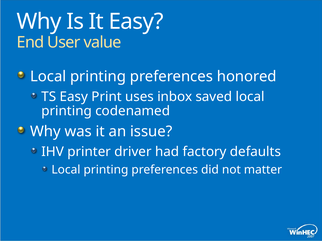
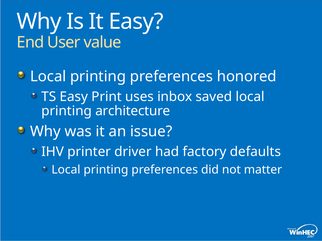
codenamed: codenamed -> architecture (133, 111)
